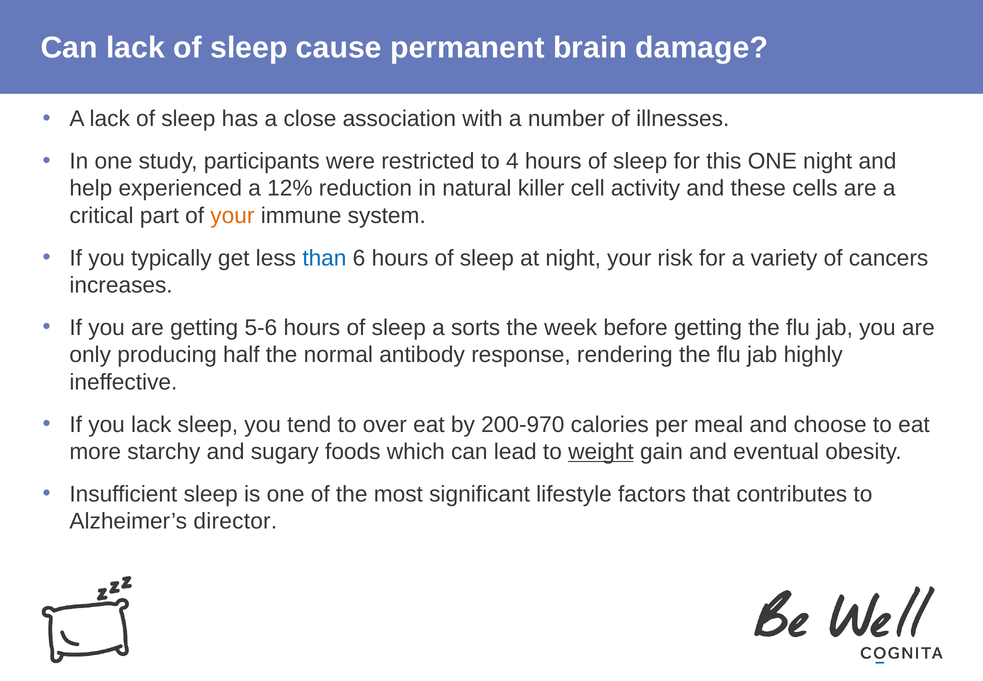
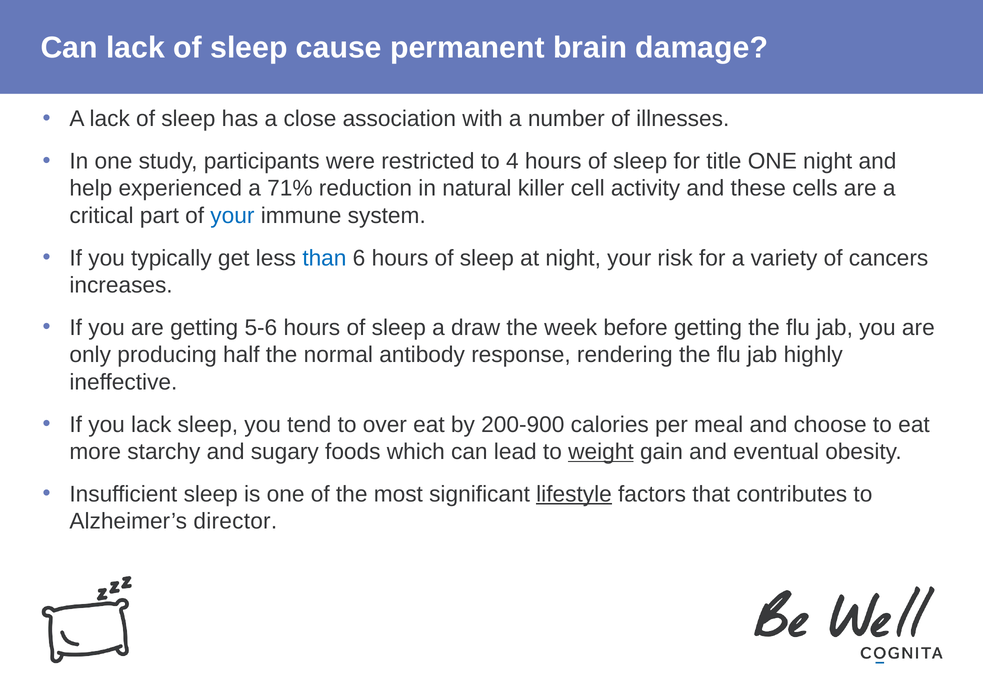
this: this -> title (724, 161)
12%: 12% -> 71% (290, 188)
your colour: orange -> blue (232, 216)
sorts: sorts -> draw (476, 327)
200-970: 200-970 -> 200-900 (523, 424)
lifestyle underline: none -> present (574, 494)
